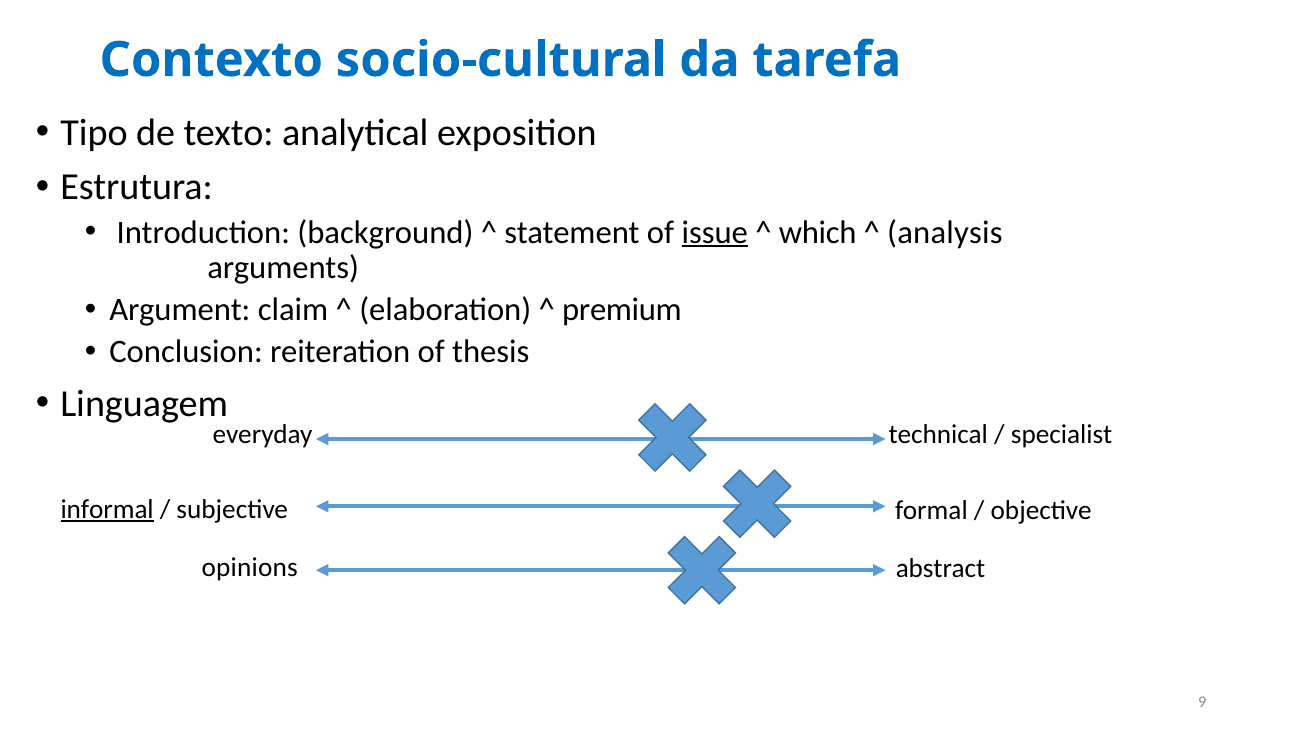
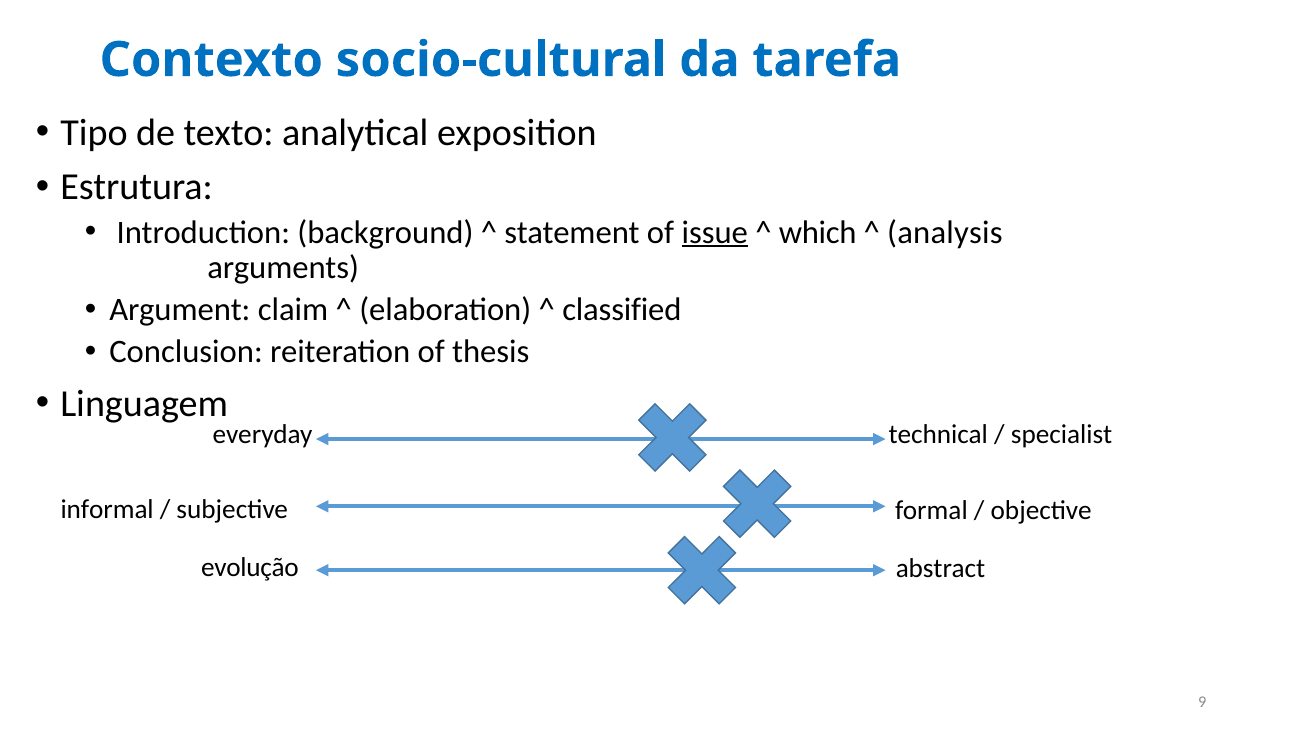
premium: premium -> classified (622, 310)
informal underline: present -> none (107, 509)
opinions: opinions -> evolução (250, 568)
